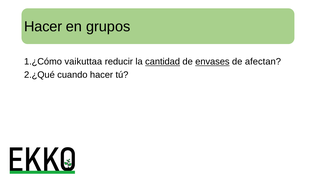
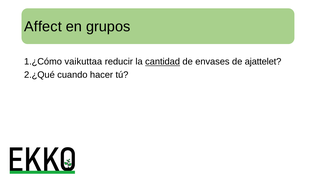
Hacer: Hacer -> Affect (43, 27)
envases underline: present -> none (212, 62)
afectan: afectan -> ajattelet (263, 62)
